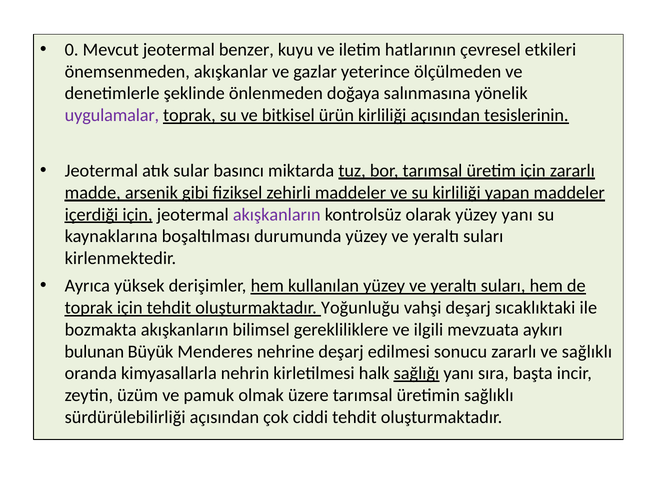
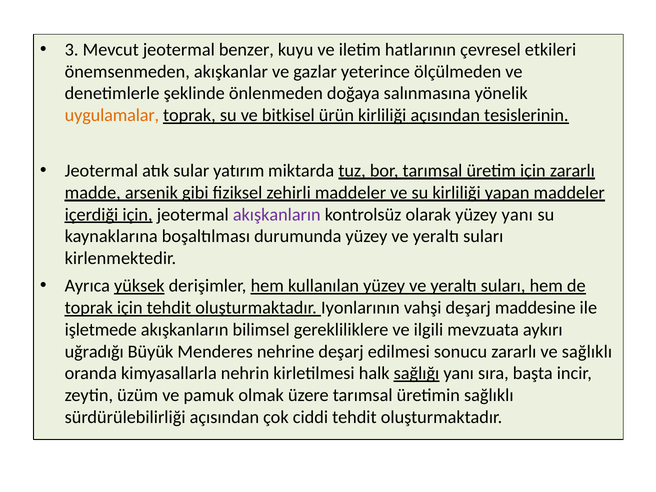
0: 0 -> 3 (72, 50)
uygulamalar colour: purple -> orange (112, 115)
basıncı: basıncı -> yatırım (239, 171)
yüksek underline: none -> present (139, 286)
Yoğunluğu: Yoğunluğu -> Iyonlarının (360, 308)
sıcaklıktaki: sıcaklıktaki -> maddesine (535, 308)
bozmakta: bozmakta -> işletmede (101, 330)
bulunan: bulunan -> uğradığı (94, 352)
